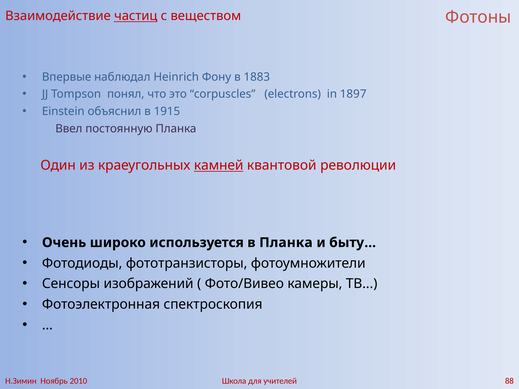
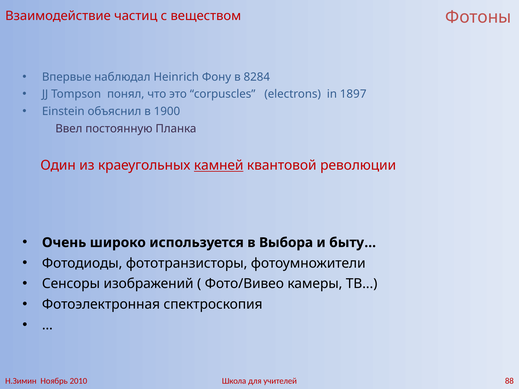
частиц underline: present -> none (136, 16)
1883: 1883 -> 8284 (257, 77)
1915: 1915 -> 1900 (167, 112)
в Планка: Планка -> Выбора (286, 243)
